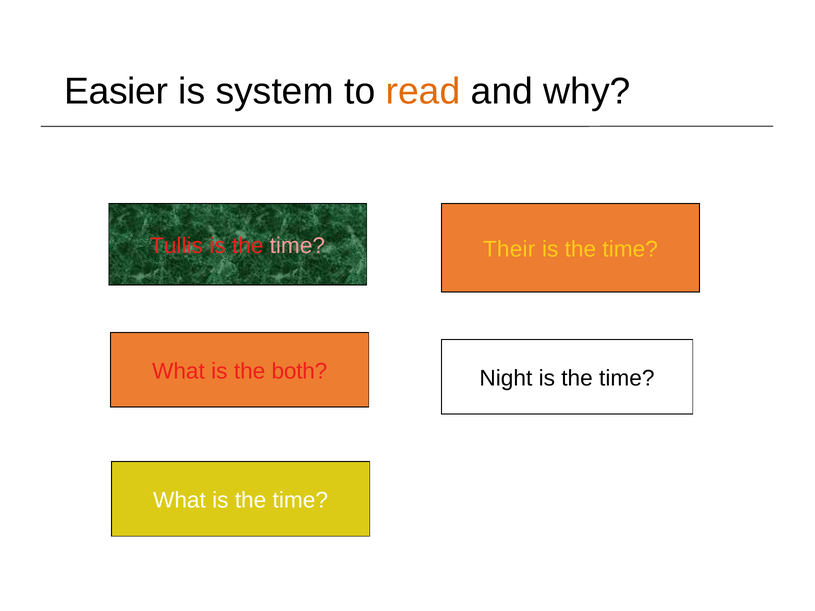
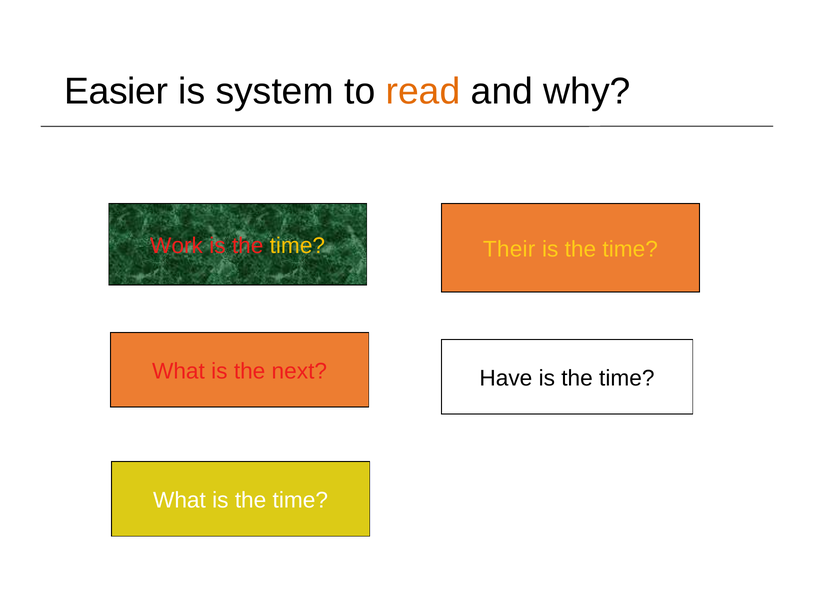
Tullis: Tullis -> Work (176, 246)
time colour: pink -> yellow (297, 246)
both: both -> next (299, 372)
Night: Night -> Have (506, 378)
